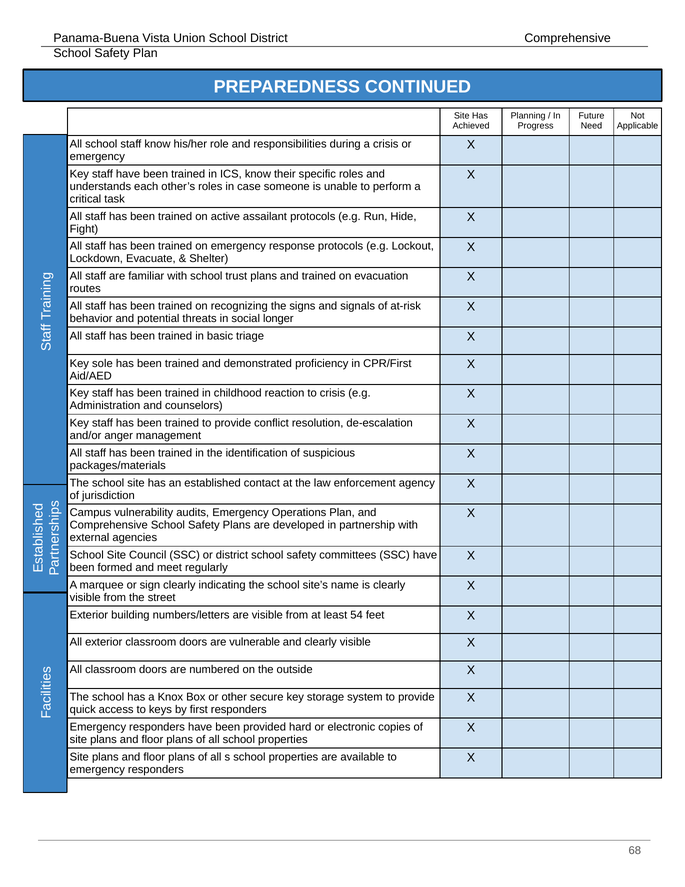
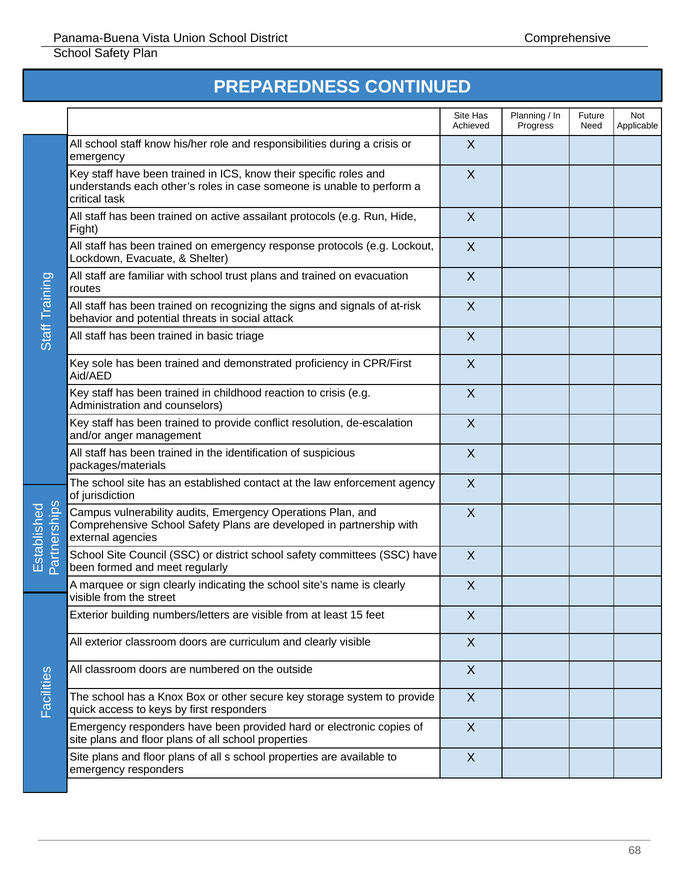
longer: longer -> attack (278, 318)
54: 54 -> 15 (357, 614)
vulnerable: vulnerable -> curriculum (255, 642)
